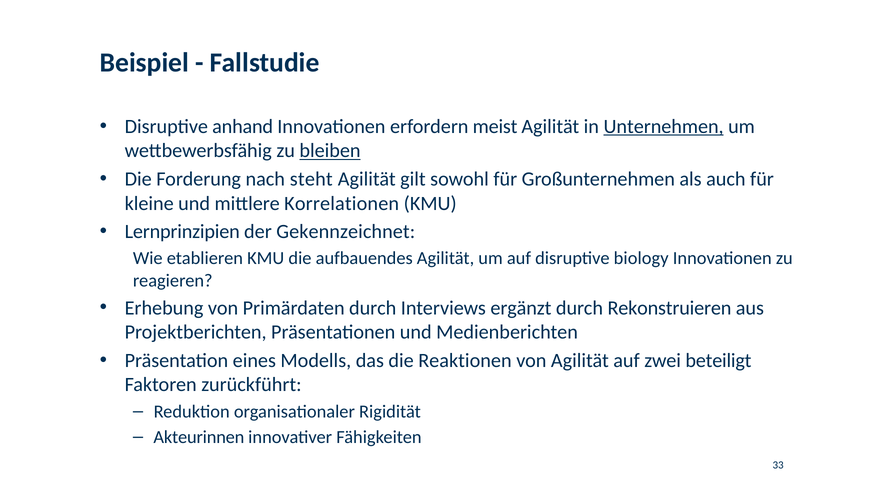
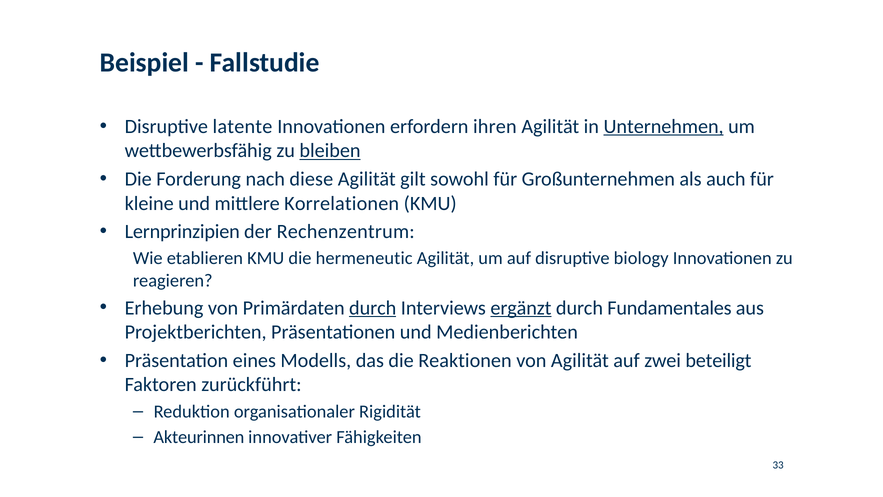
anhand: anhand -> latente (242, 126)
meist: meist -> ihren (495, 126)
steht: steht -> diese (311, 179)
Gekennzeichnet: Gekennzeichnet -> Rechenzentrum (346, 231)
aufbauendes: aufbauendes -> hermeneutic (364, 258)
durch underline: none -> present (373, 308)
ergänzt underline: none -> present (521, 308)
Rekonstruieren: Rekonstruieren -> Fundamentales (669, 308)
